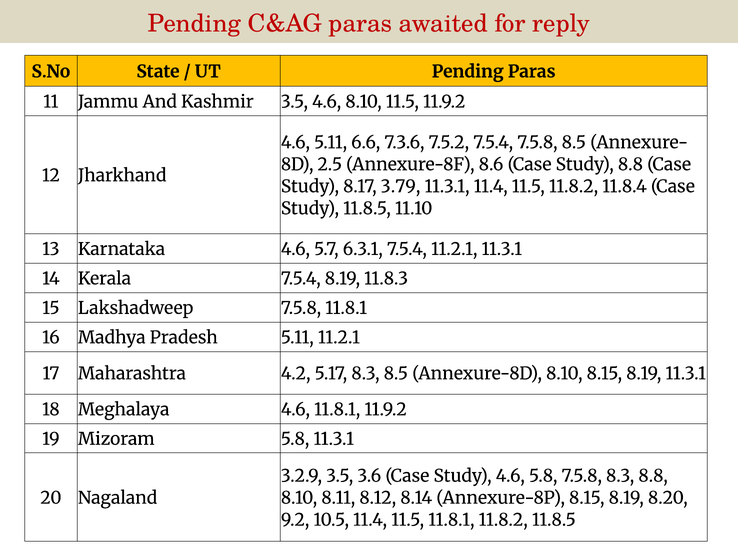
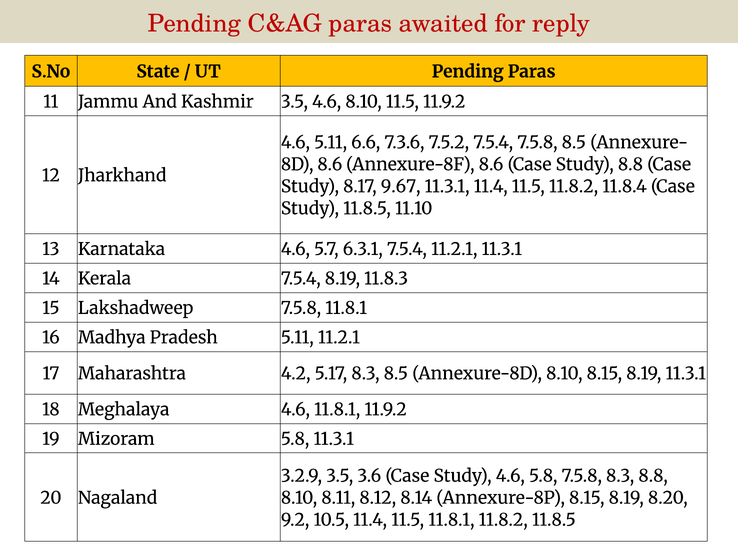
2.5: 2.5 -> 8.6 (330, 165)
3.79: 3.79 -> 9.67 (401, 187)
